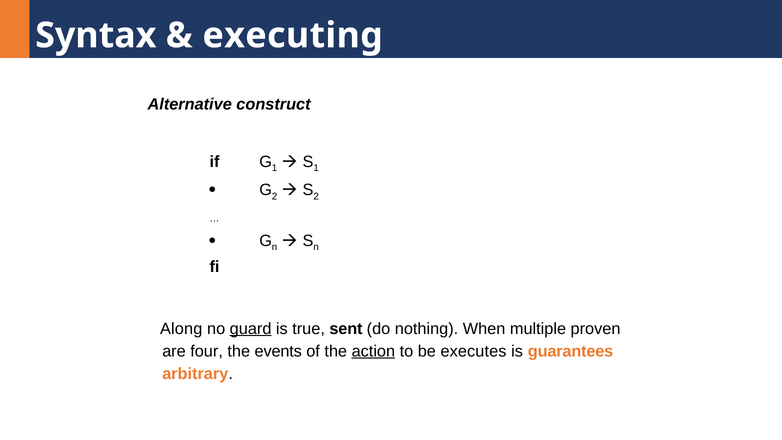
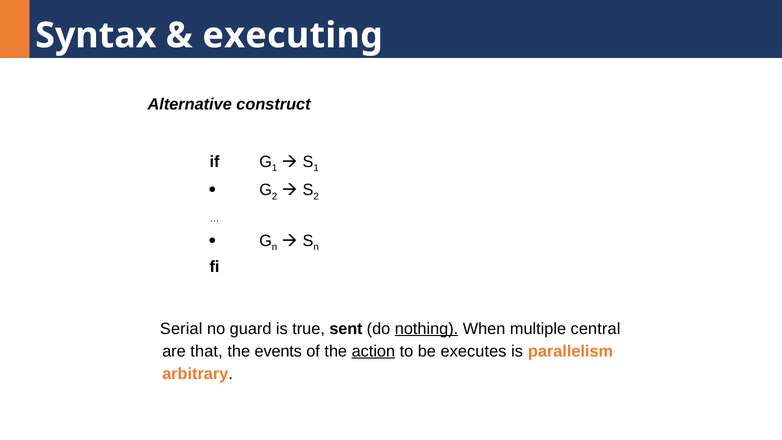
Along: Along -> Serial (181, 329)
guard underline: present -> none (251, 329)
nothing underline: none -> present (427, 329)
proven: proven -> central (595, 329)
four: four -> that (207, 351)
guarantees: guarantees -> parallelism (571, 351)
